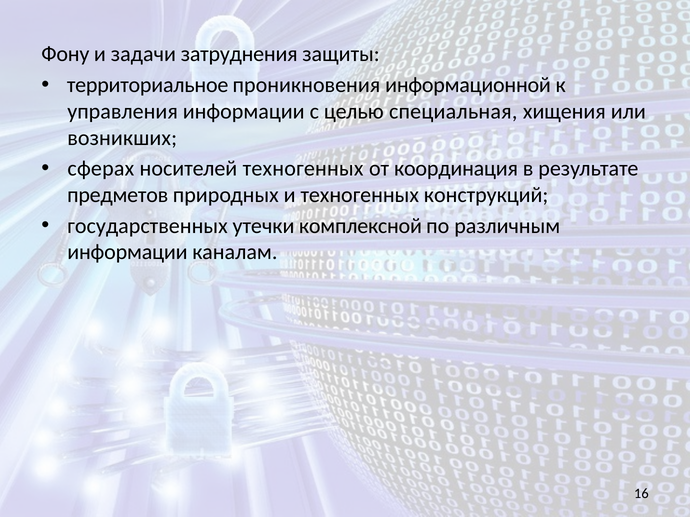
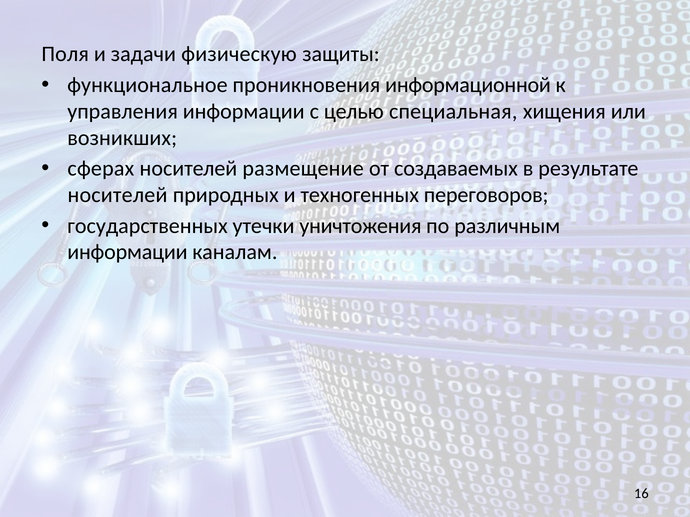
Фону: Фону -> Поля (65, 54)
затруднения: затруднения -> физическую (239, 54)
территориальное: территориальное -> функциональное (147, 85)
носителей техногенных: техногенных -> размещение (303, 169)
координация: координация -> создаваемых (456, 169)
предметов: предметов -> носителей (117, 195)
конструкций: конструкций -> переговоров (486, 195)
комплексной: комплексной -> уничтожения (360, 226)
